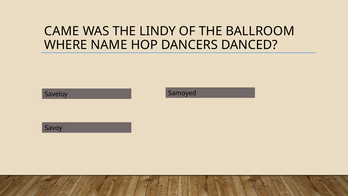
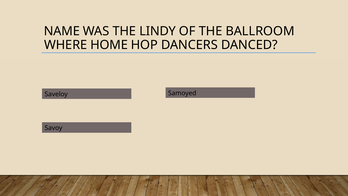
CAME: CAME -> NAME (62, 31)
NAME: NAME -> HOME (109, 45)
